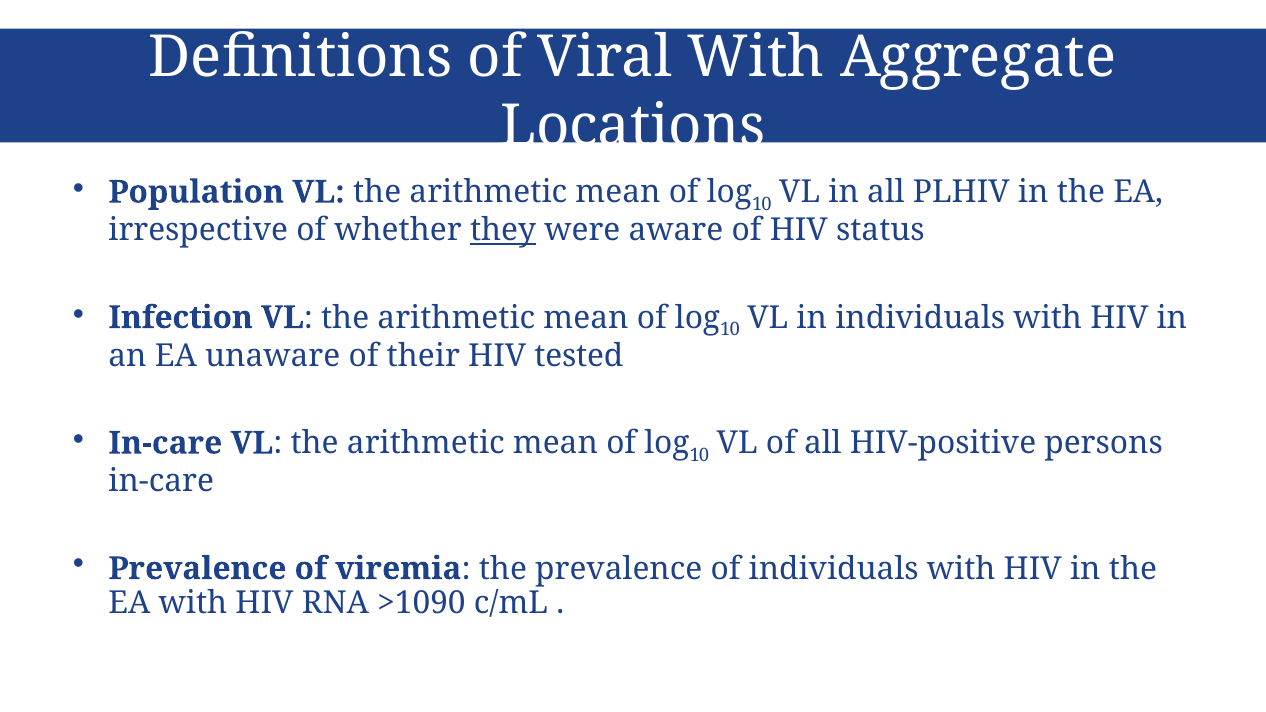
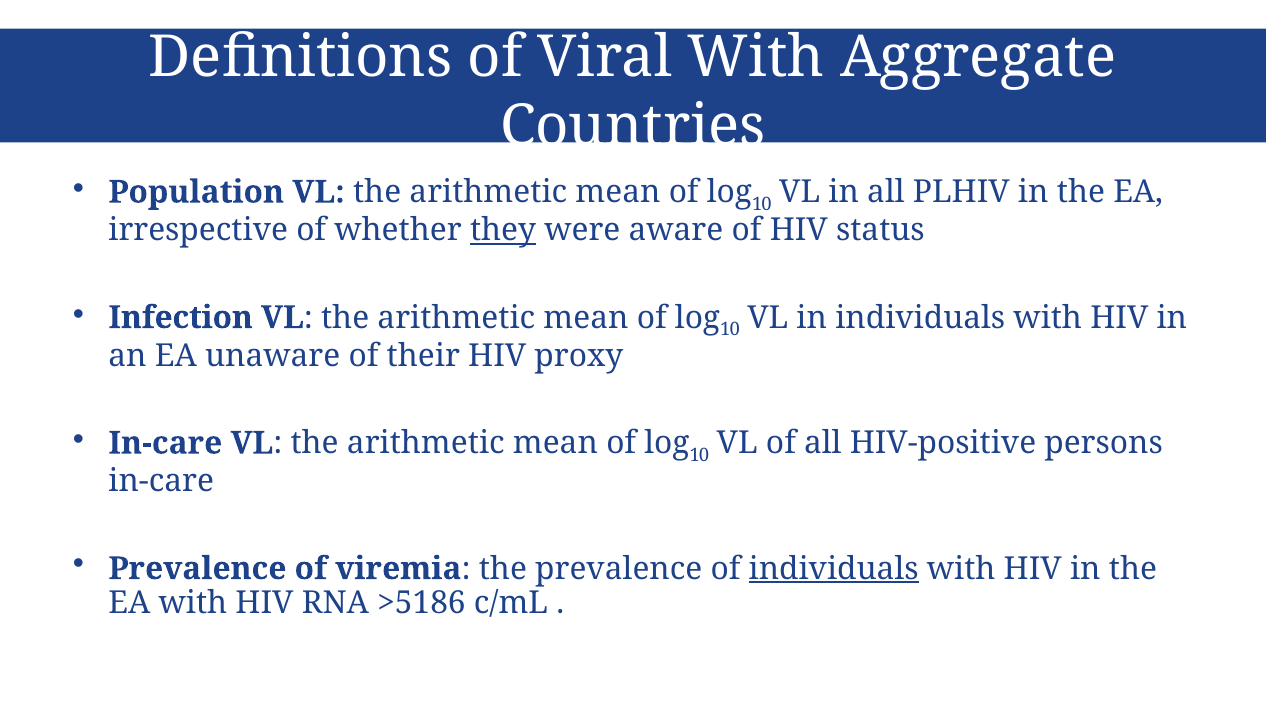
Locations: Locations -> Countries (633, 127)
tested: tested -> proxy (579, 356)
individuals underline: none -> present (834, 569)
>1090: >1090 -> >5186 (421, 603)
